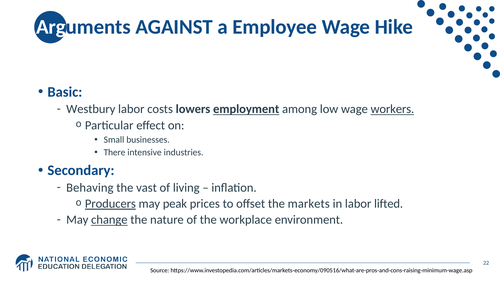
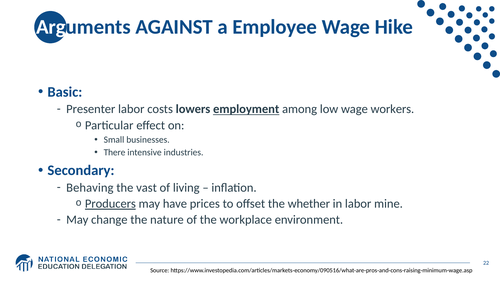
Westbury: Westbury -> Presenter (91, 109)
workers underline: present -> none (392, 109)
peak: peak -> have (175, 204)
markets: markets -> whether (309, 204)
lifted: lifted -> mine (389, 204)
change underline: present -> none (109, 220)
